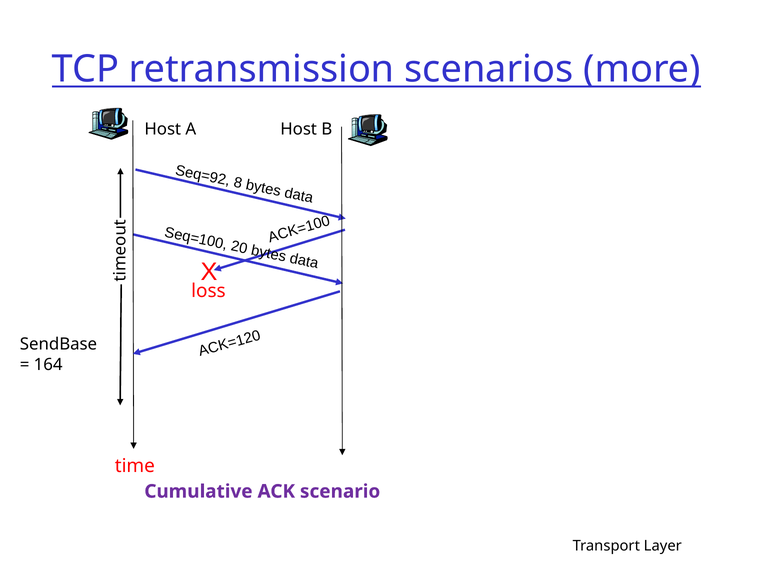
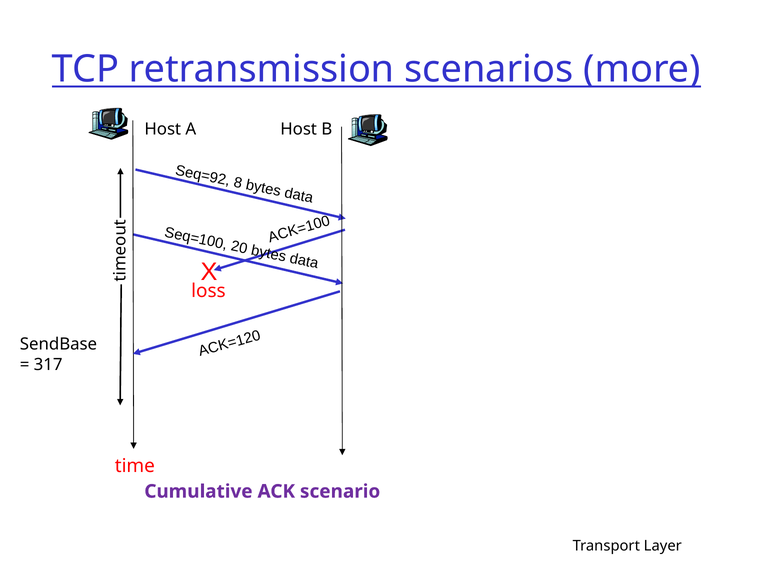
164: 164 -> 317 (48, 364)
